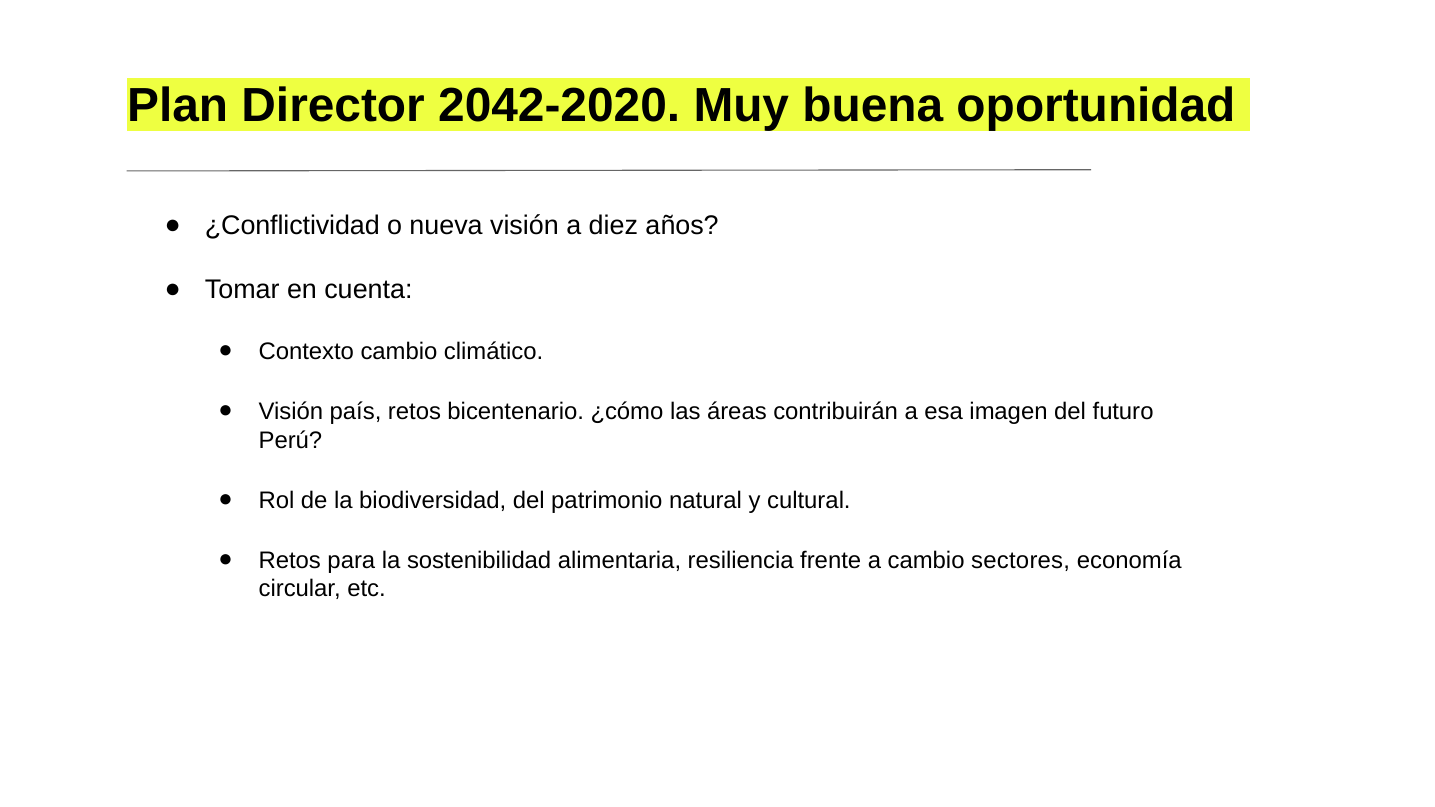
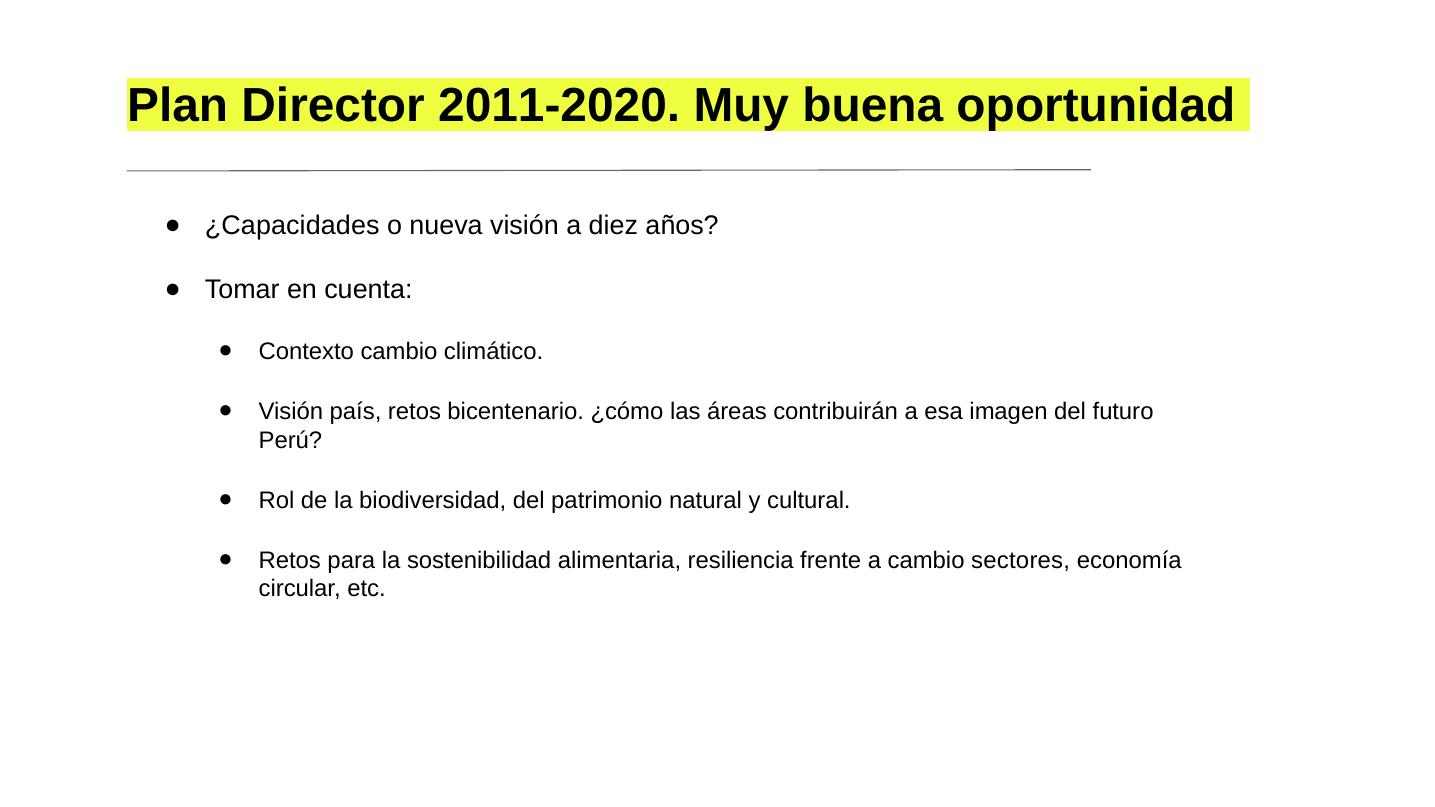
2042-2020: 2042-2020 -> 2011-2020 (559, 106)
¿Conflictividad: ¿Conflictividad -> ¿Capacidades (292, 226)
